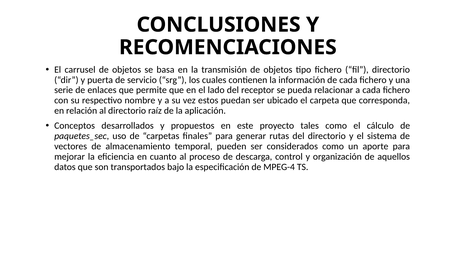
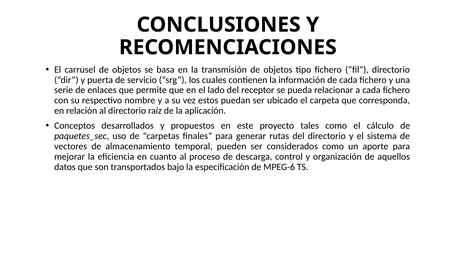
MPEG-4: MPEG-4 -> MPEG-6 (279, 167)
